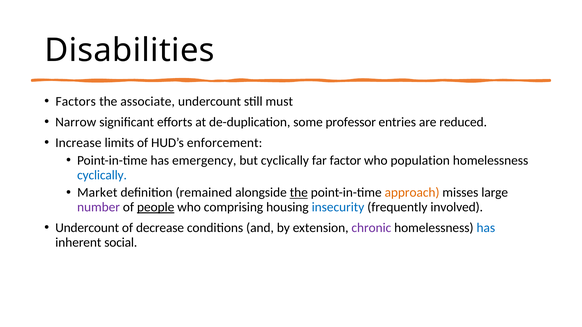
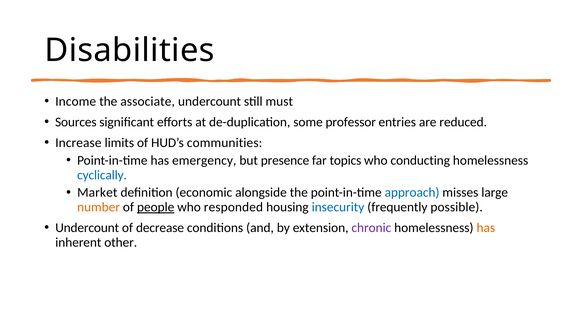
Factors: Factors -> Income (76, 102)
Narrow: Narrow -> Sources (76, 122)
enforcement: enforcement -> communities (225, 143)
but cyclically: cyclically -> presence (285, 161)
factor: factor -> topics (345, 161)
population: population -> conducting (420, 161)
remained: remained -> economic (204, 193)
the underline: present -> none (299, 193)
approach colour: orange -> blue (412, 193)
number colour: purple -> orange (99, 207)
comprising: comprising -> responded (233, 207)
involved: involved -> possible (457, 207)
has colour: blue -> orange (486, 228)
social: social -> other (121, 243)
